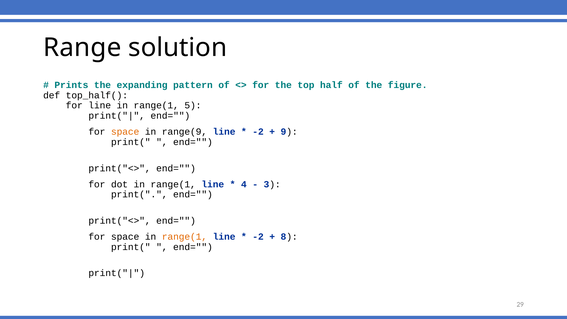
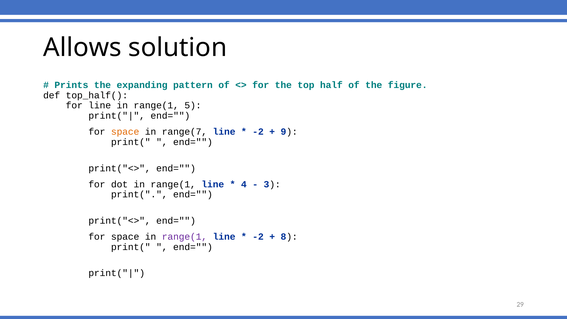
Range: Range -> Allows (82, 48)
range(9: range(9 -> range(7 (184, 132)
range(1 colour: orange -> purple (184, 237)
